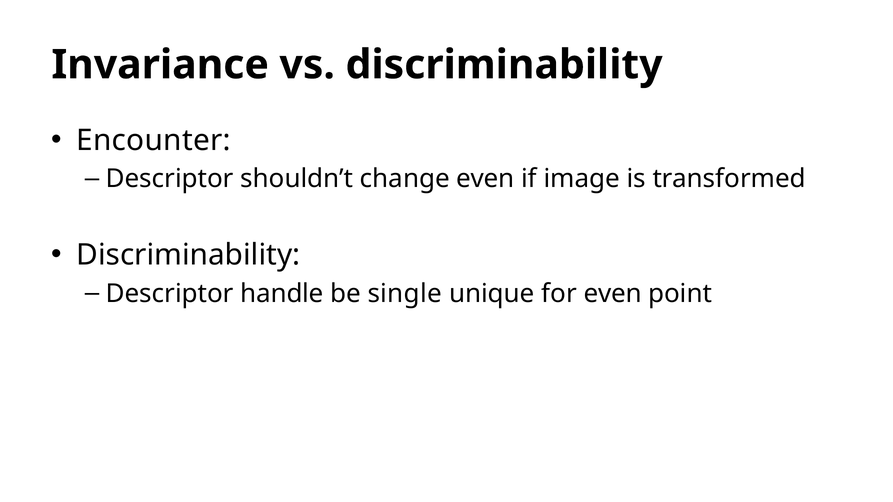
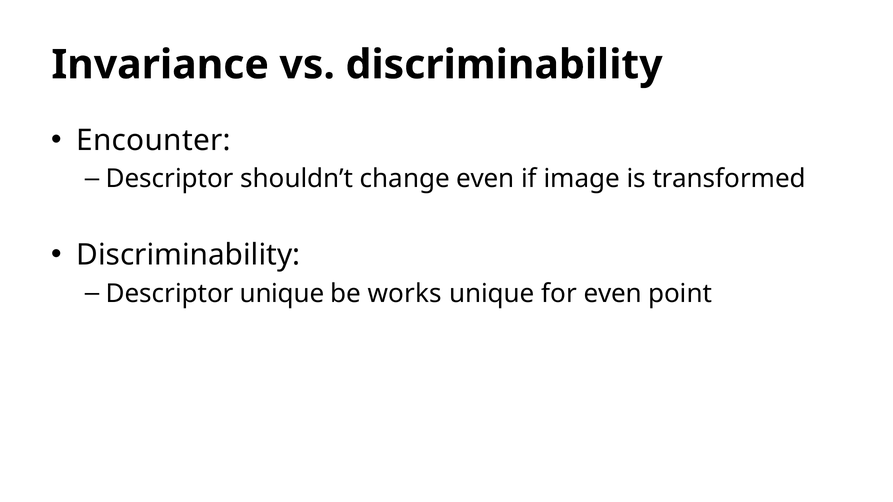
Descriptor handle: handle -> unique (282, 294)
single: single -> works (405, 294)
